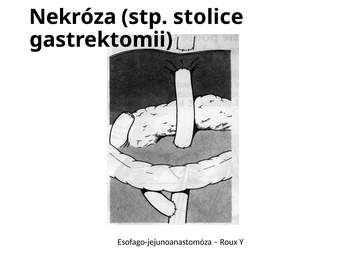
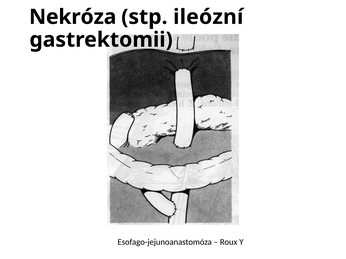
stolice: stolice -> ileózní (208, 17)
